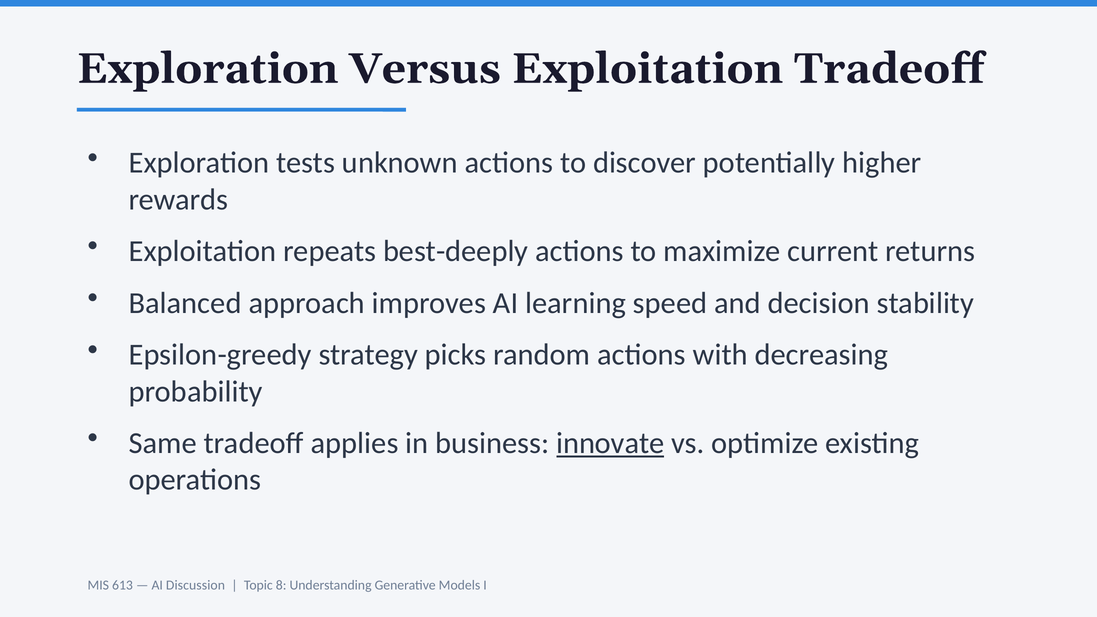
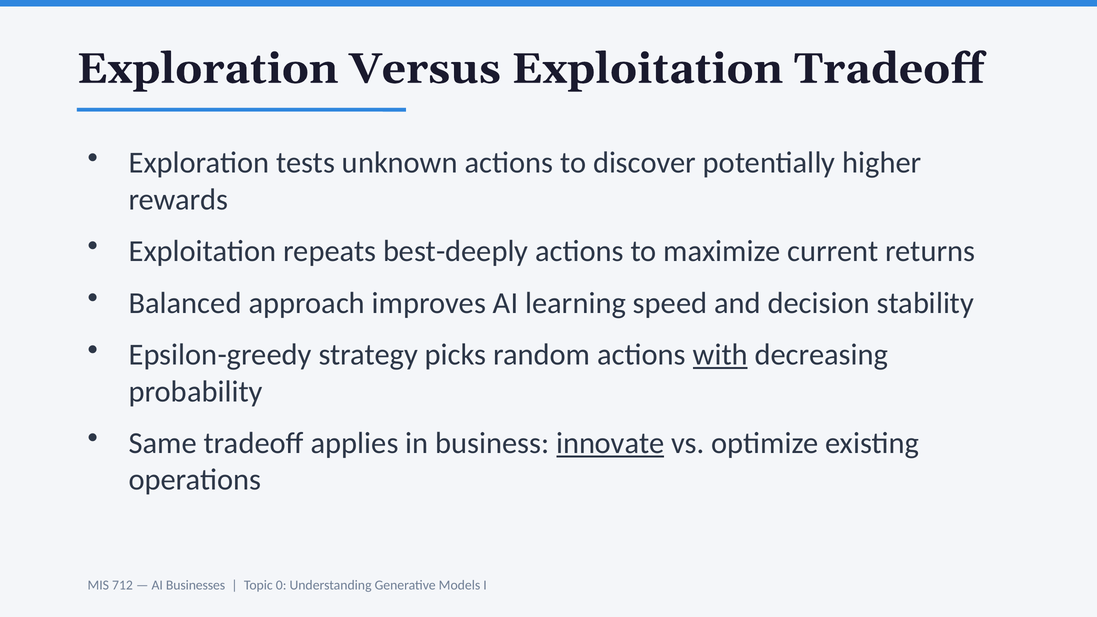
with underline: none -> present (720, 355)
613: 613 -> 712 (122, 585)
Discussion: Discussion -> Businesses (196, 585)
8: 8 -> 0 (281, 585)
